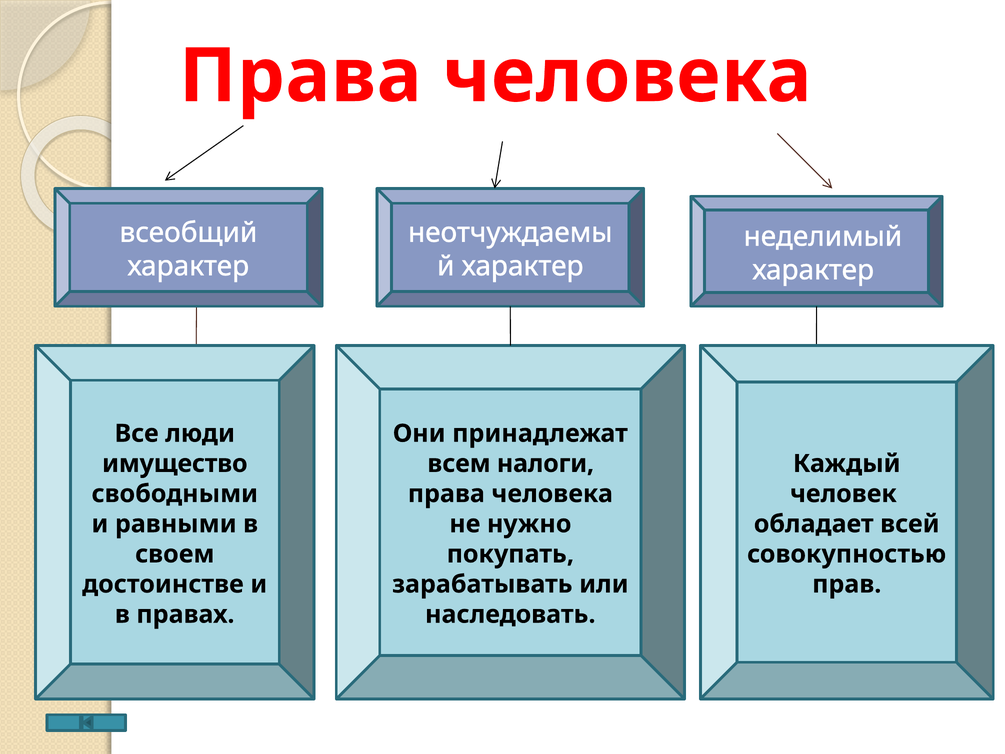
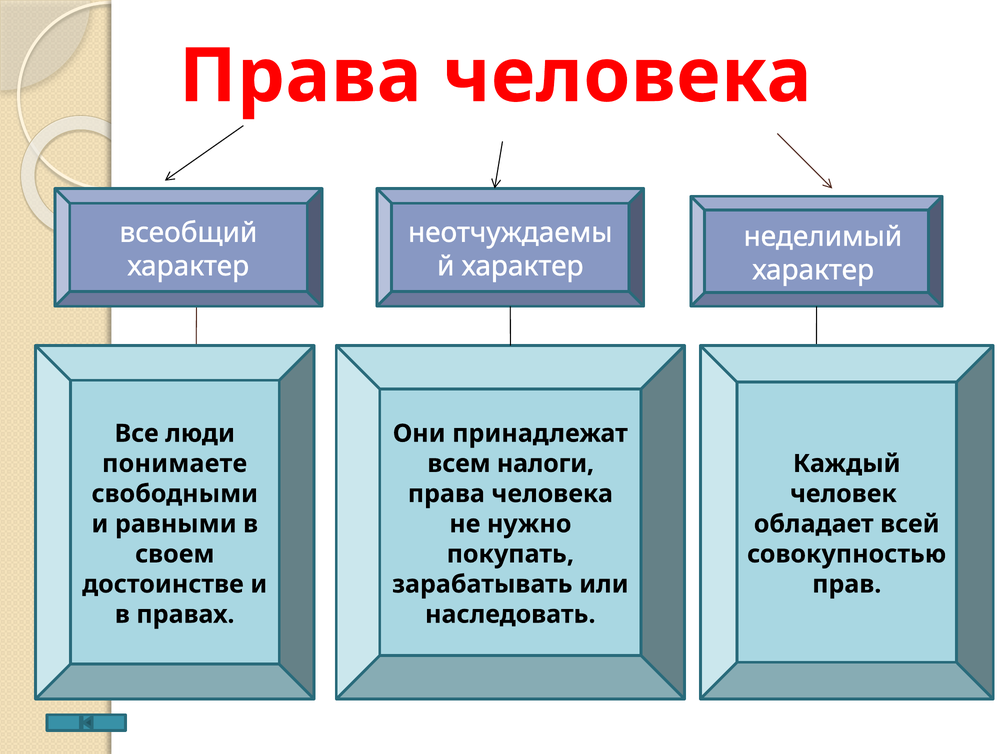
имущество: имущество -> понимаете (175, 464)
